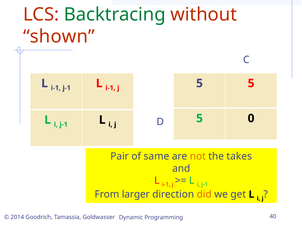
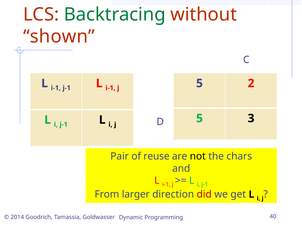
5: 5 -> 2 (251, 83)
0: 0 -> 3 (251, 118)
same: same -> reuse (156, 156)
not colour: orange -> black (198, 156)
takes: takes -> chars (239, 156)
did colour: orange -> red (204, 194)
